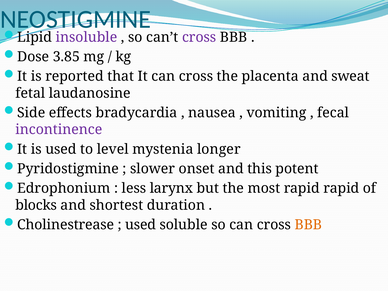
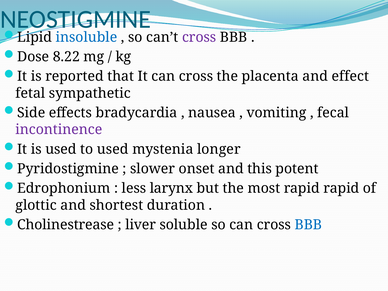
insoluble colour: purple -> blue (86, 37)
3.85: 3.85 -> 8.22 (66, 57)
sweat: sweat -> effect (350, 76)
laudanosine: laudanosine -> sympathetic (90, 93)
to level: level -> used (113, 149)
blocks: blocks -> glottic (36, 205)
used: used -> liver (141, 225)
BBB colour: orange -> blue (308, 225)
